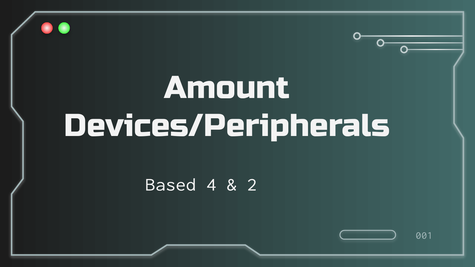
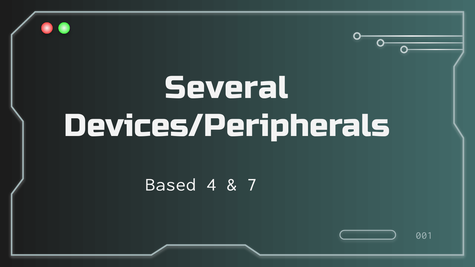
Amount: Amount -> Several (227, 88)
2: 2 -> 7 (252, 185)
